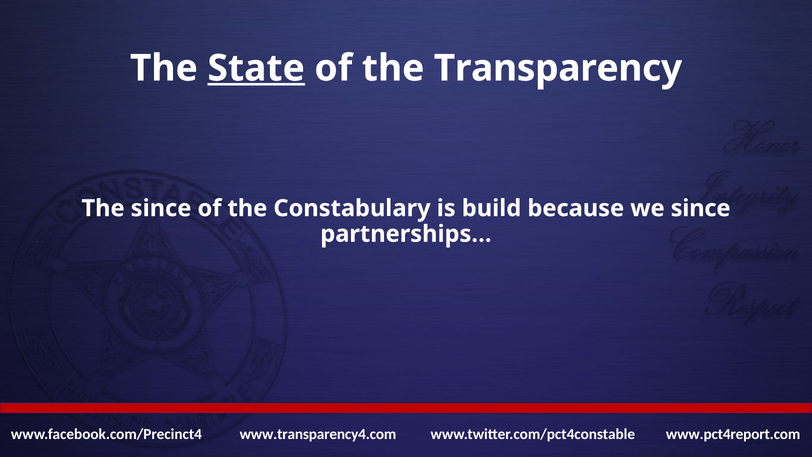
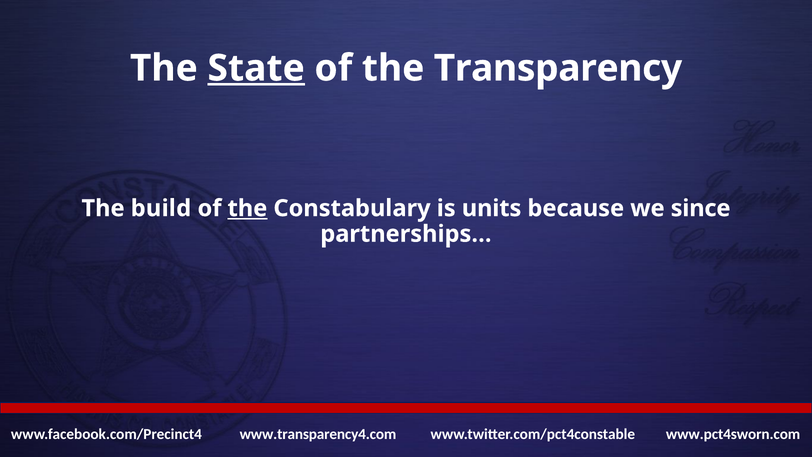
The since: since -> build (161, 208)
the underline: none -> present (247, 208)
build: build -> units (492, 208)
www.pct4report.com: www.pct4report.com -> www.pct4sworn.com (733, 434)
